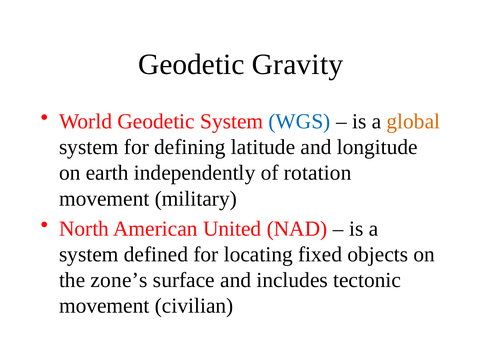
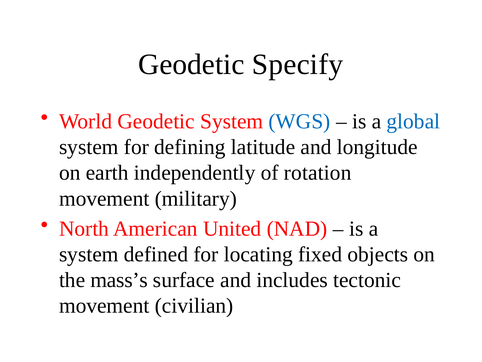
Gravity: Gravity -> Specify (297, 64)
global colour: orange -> blue (413, 121)
zone’s: zone’s -> mass’s (119, 280)
